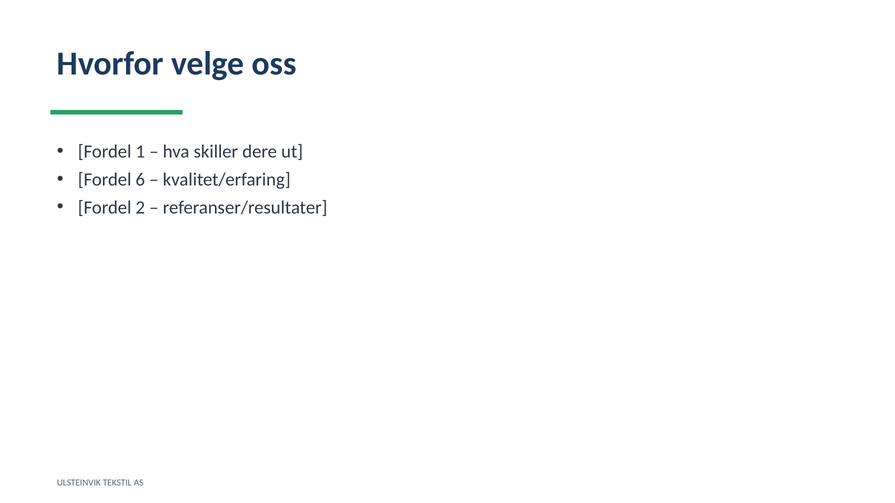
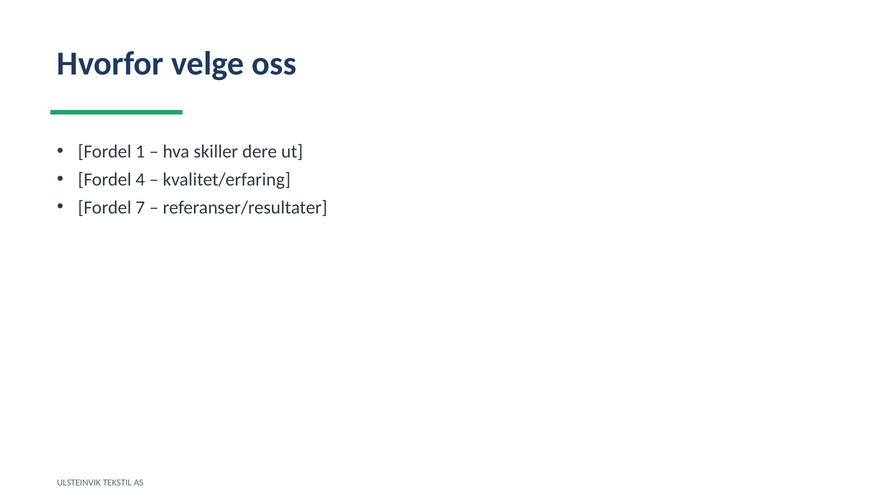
6: 6 -> 4 (140, 180)
2: 2 -> 7 (140, 208)
